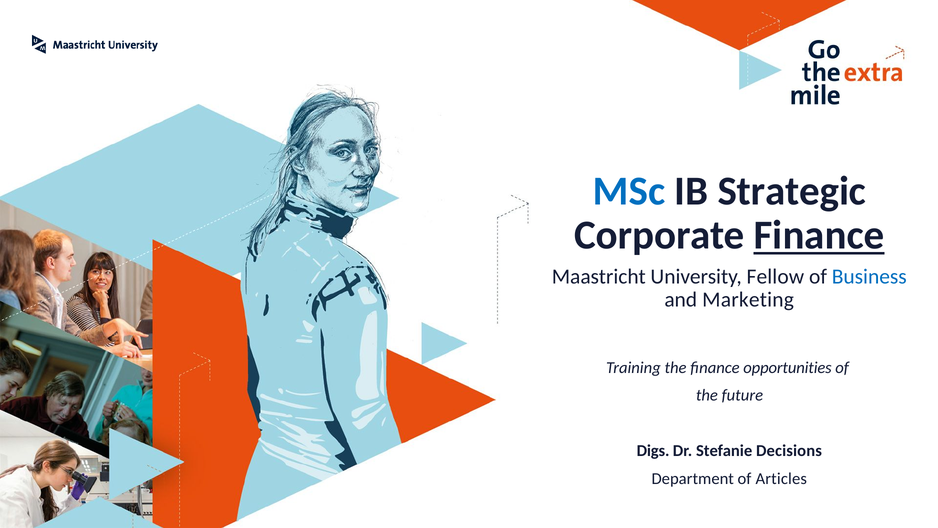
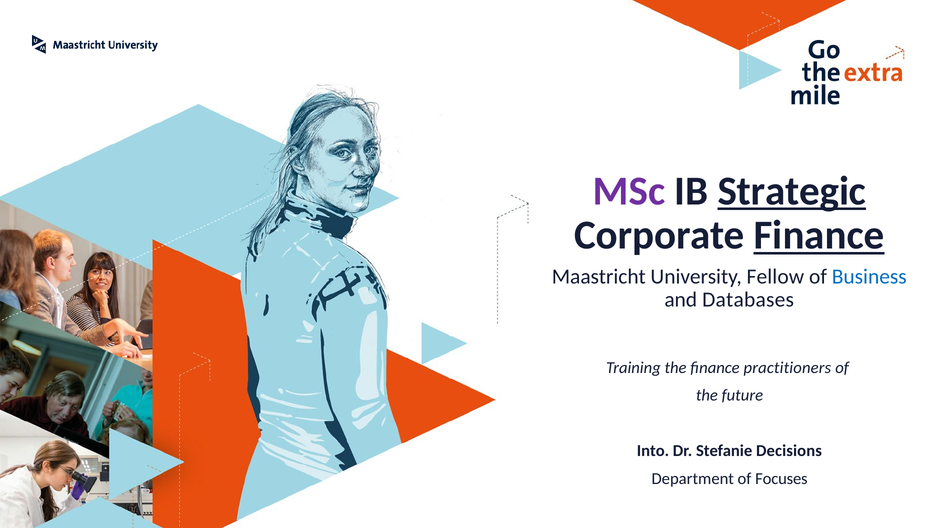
MSc colour: blue -> purple (629, 191)
Strategic underline: none -> present (792, 191)
Marketing: Marketing -> Databases (748, 299)
opportunities: opportunities -> practitioners (787, 367)
Digs: Digs -> Into (653, 451)
Articles: Articles -> Focuses (781, 478)
